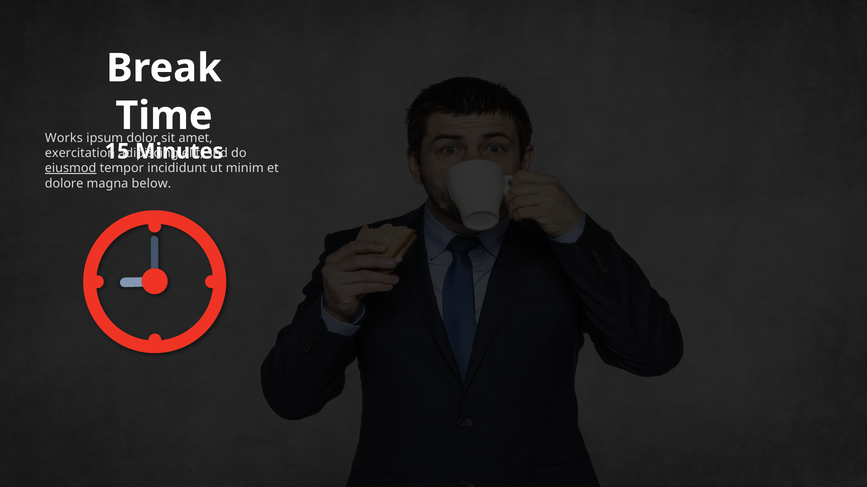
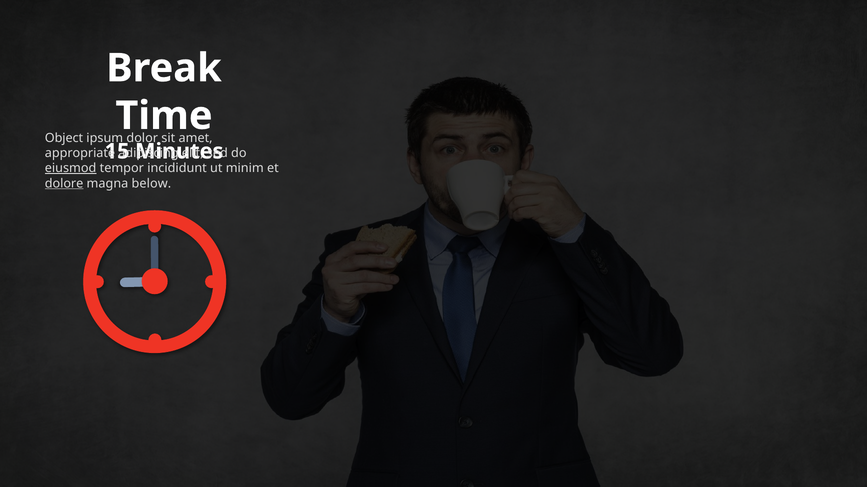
Works: Works -> Object (64, 138)
exercitation: exercitation -> appropriate (80, 153)
dolore underline: none -> present (64, 184)
